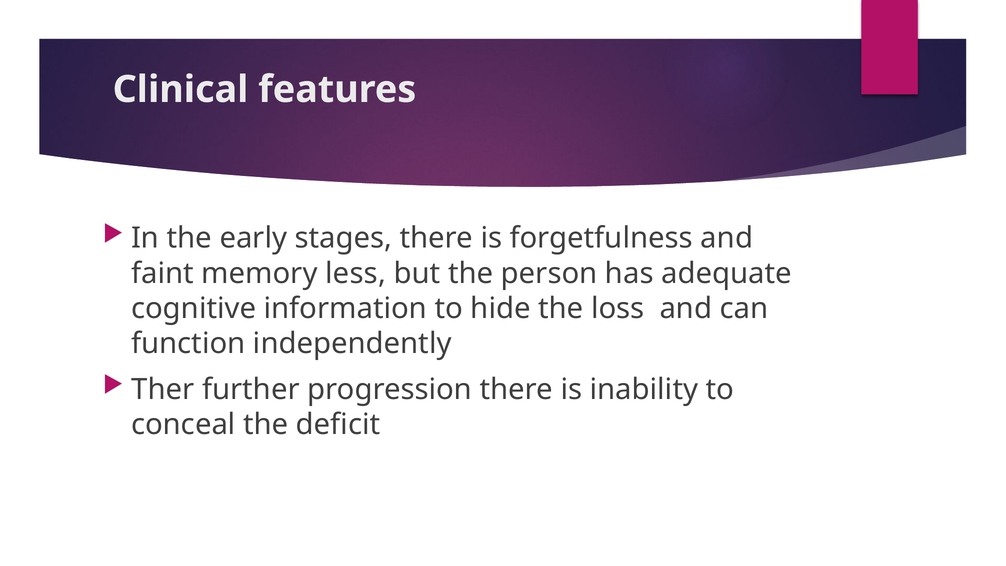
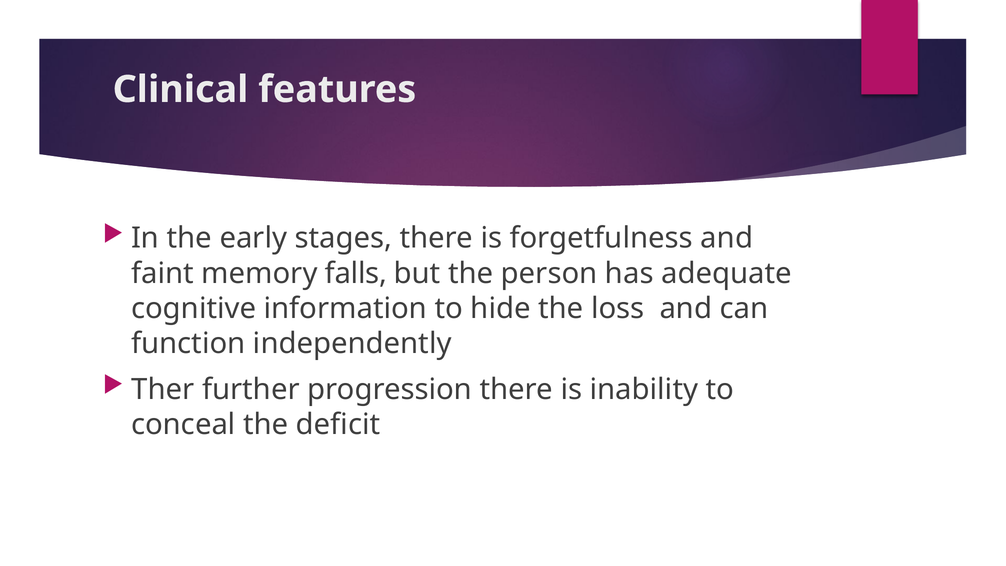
less: less -> falls (356, 273)
